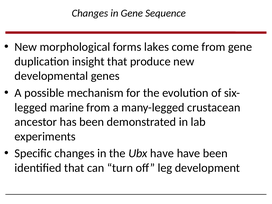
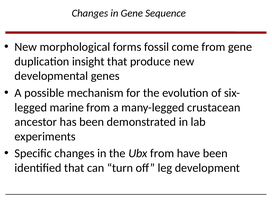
lakes: lakes -> fossil (157, 47)
Ubx have: have -> from (162, 153)
